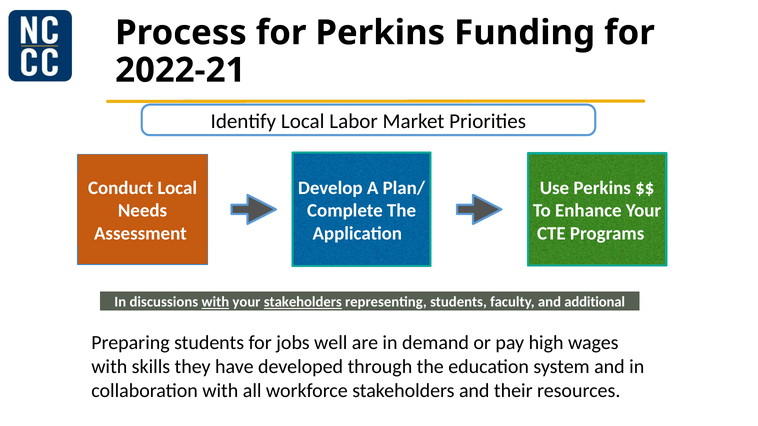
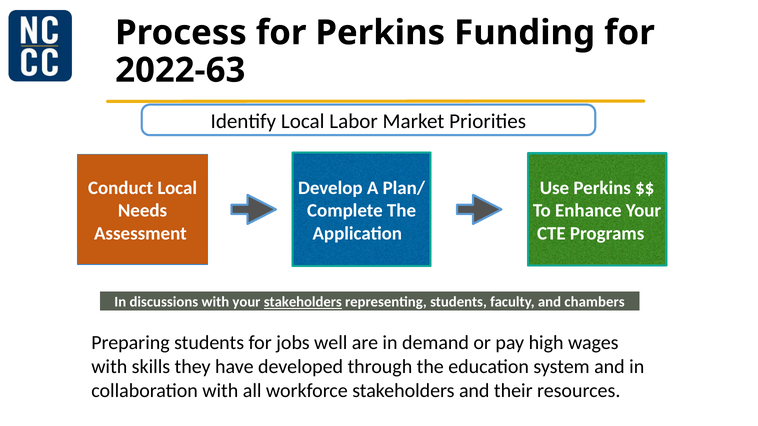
2022-21: 2022-21 -> 2022-63 (180, 70)
with underline: present -> none (215, 302)
additional: additional -> chambers (595, 302)
